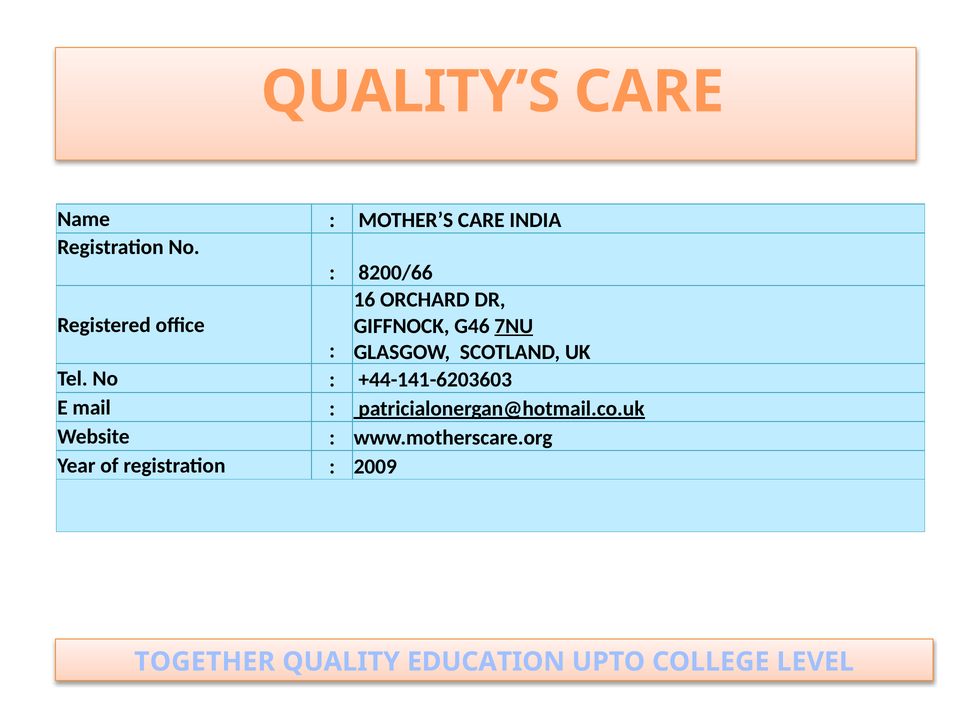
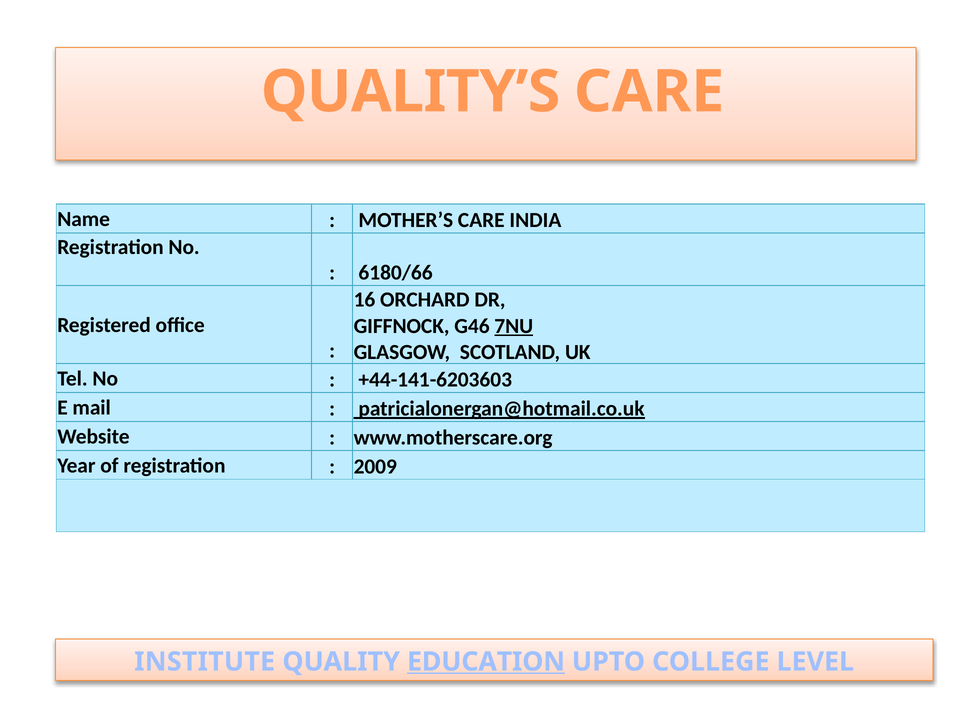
8200/66: 8200/66 -> 6180/66 (396, 272)
TOGETHER: TOGETHER -> INSTITUTE (205, 662)
EDUCATION underline: none -> present (486, 662)
